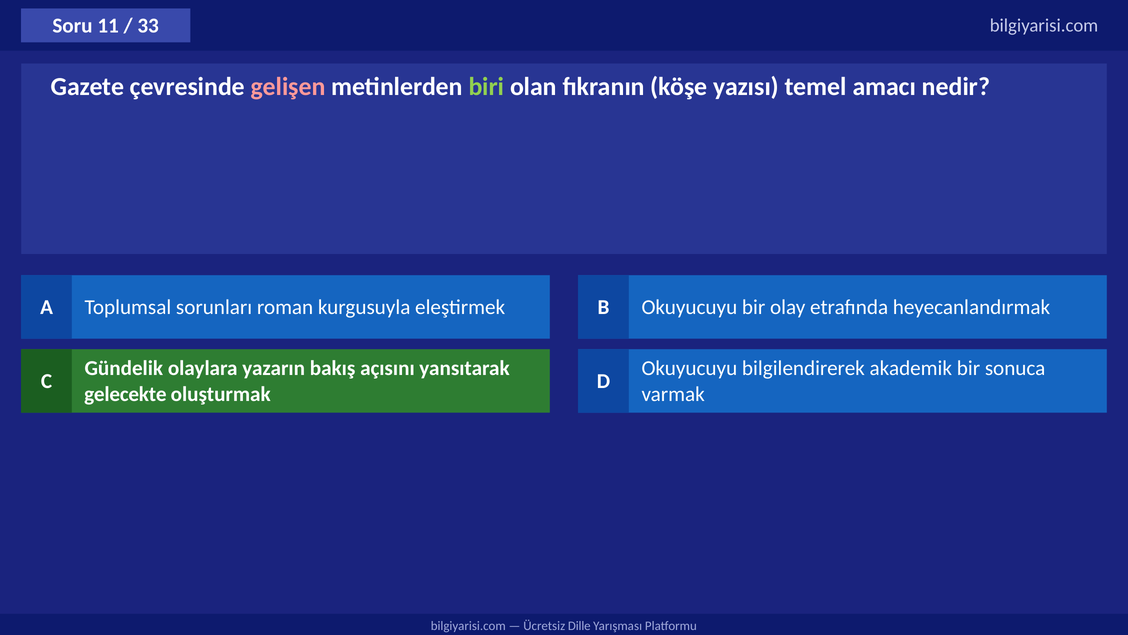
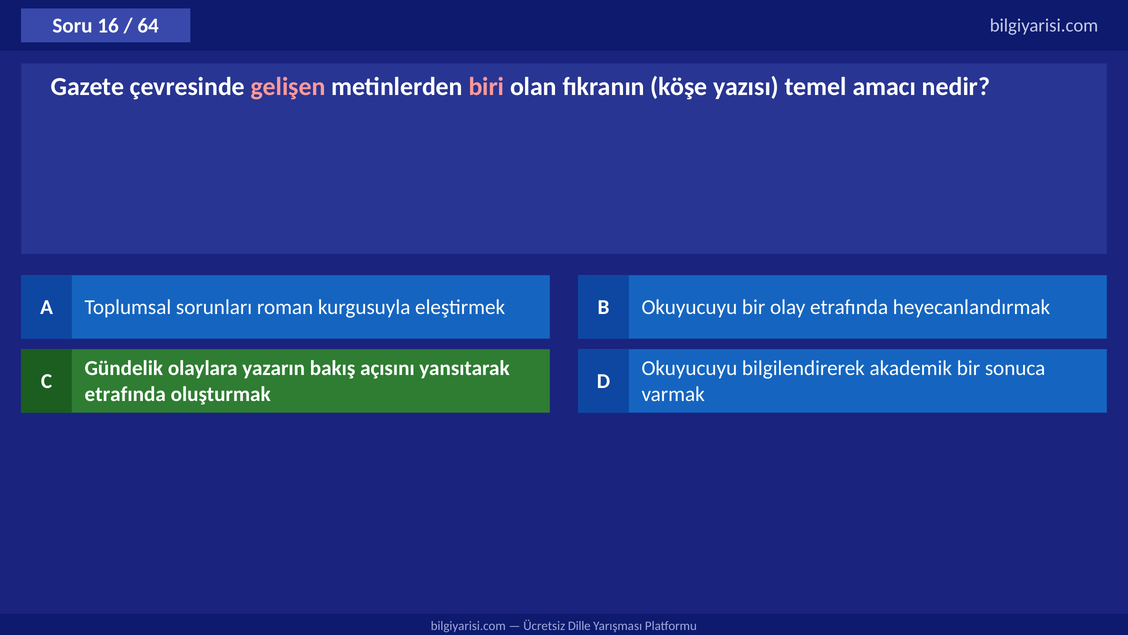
11: 11 -> 16 (108, 26)
33: 33 -> 64 (148, 26)
biri colour: light green -> pink (486, 87)
gelecekte: gelecekte -> etrafında (125, 394)
